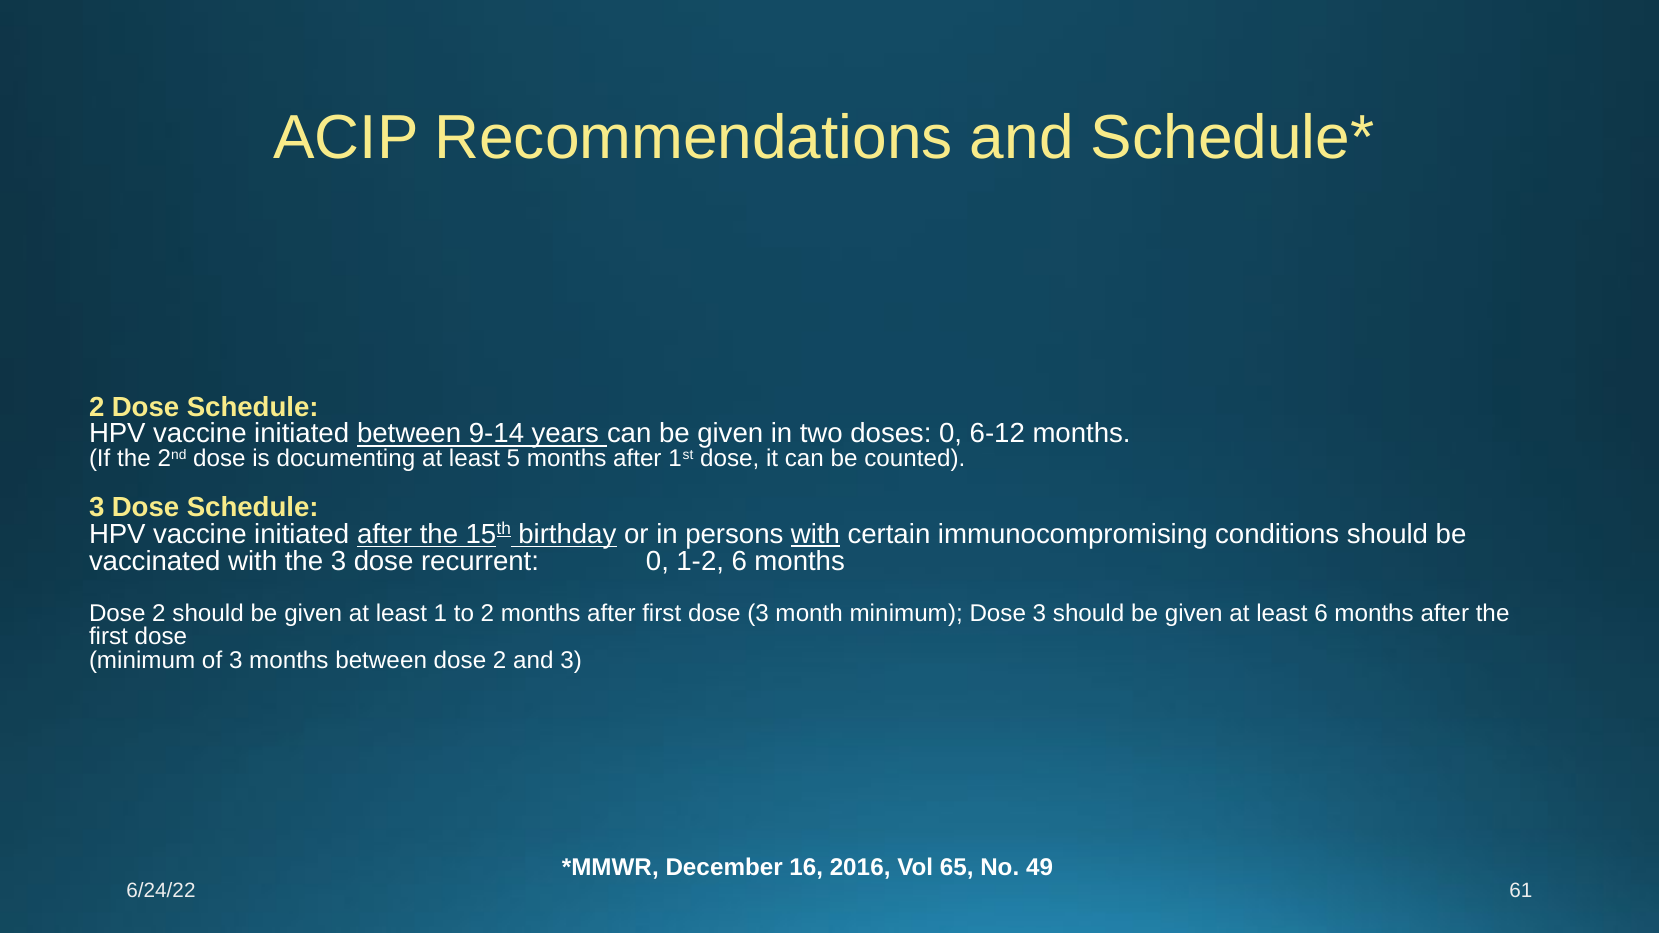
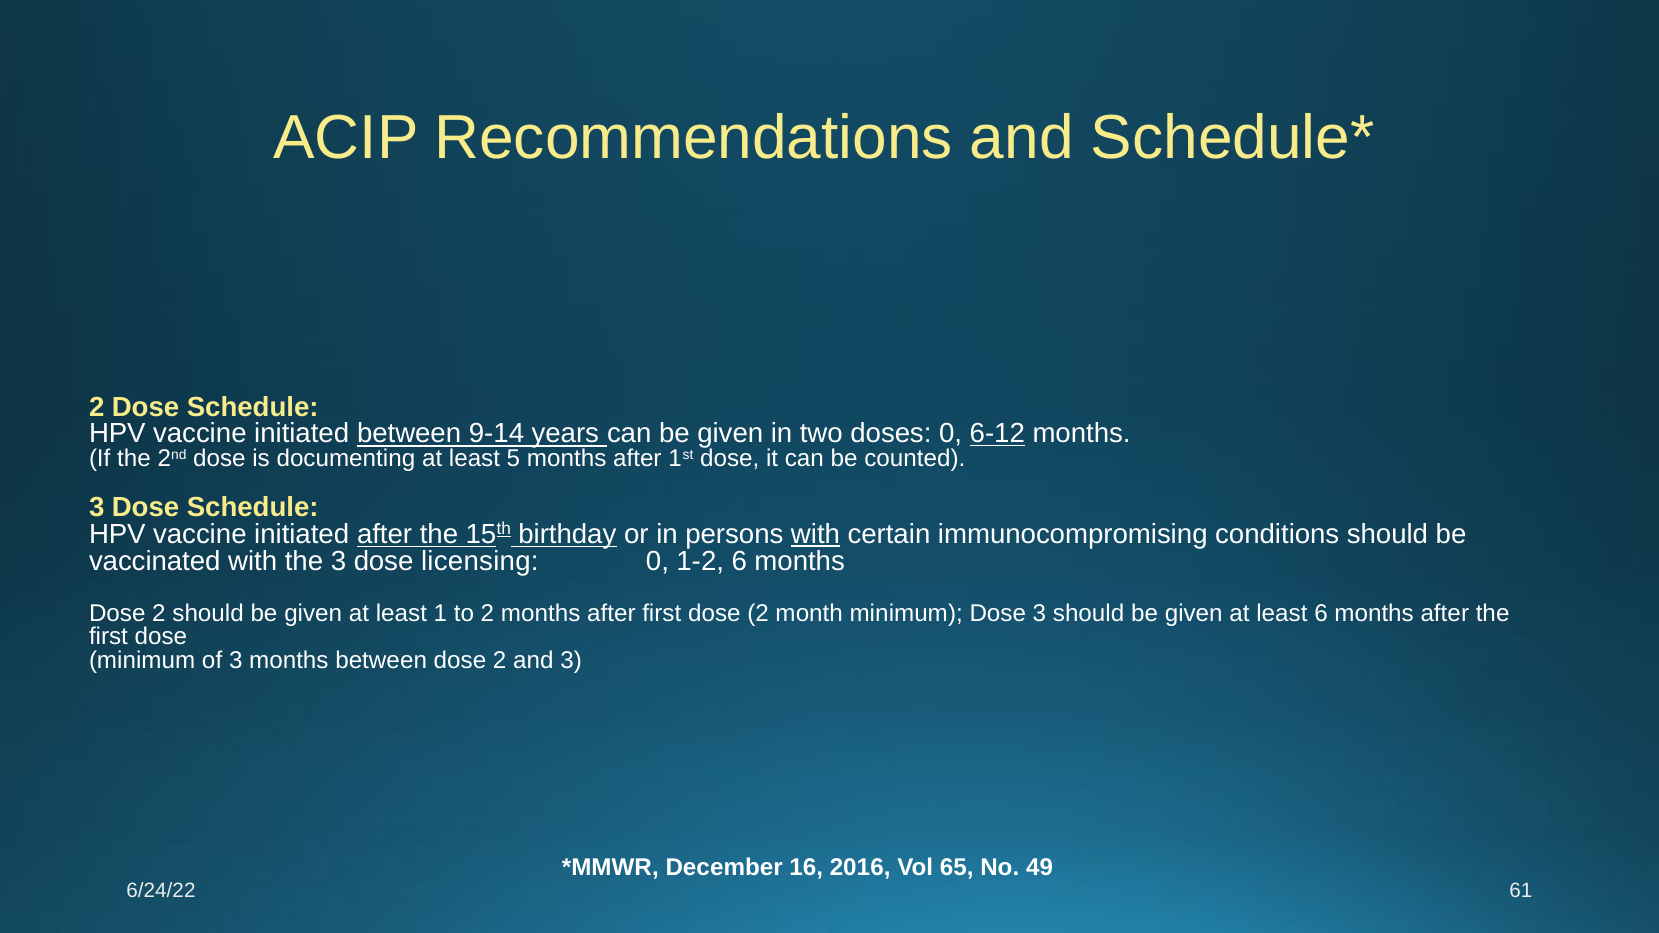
6-12 underline: none -> present (997, 434)
recurrent: recurrent -> licensing (480, 561)
first dose 3: 3 -> 2 (758, 613)
